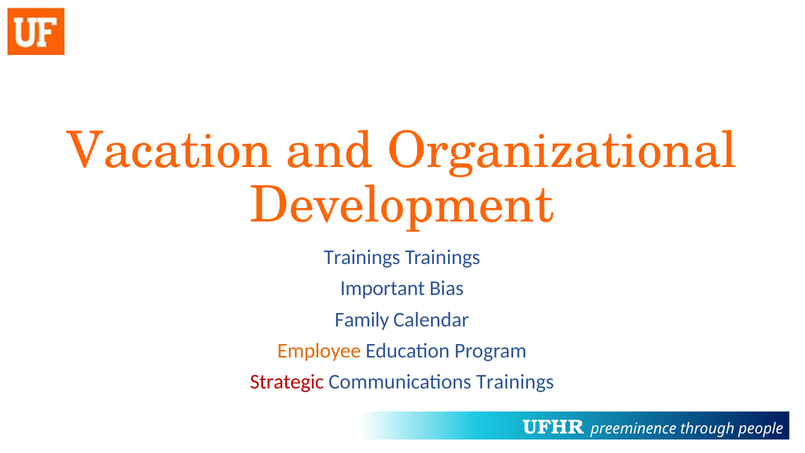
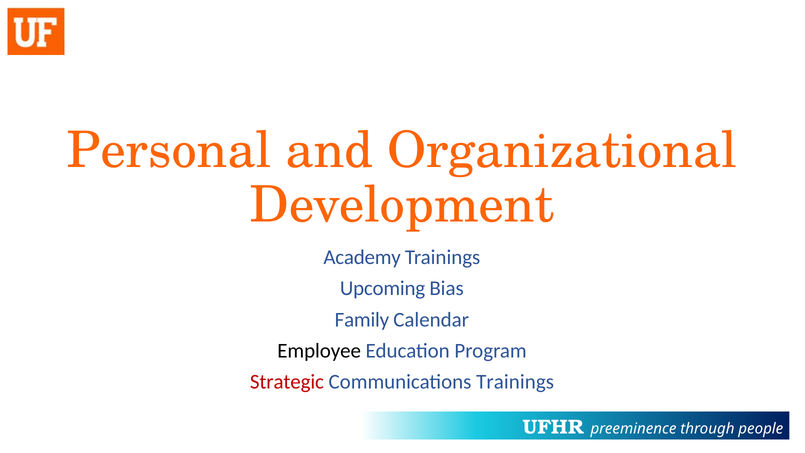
Vacation: Vacation -> Personal (169, 151)
Trainings: Trainings -> Academy (362, 257)
Important: Important -> Upcoming (383, 288)
Employee colour: orange -> black (319, 350)
